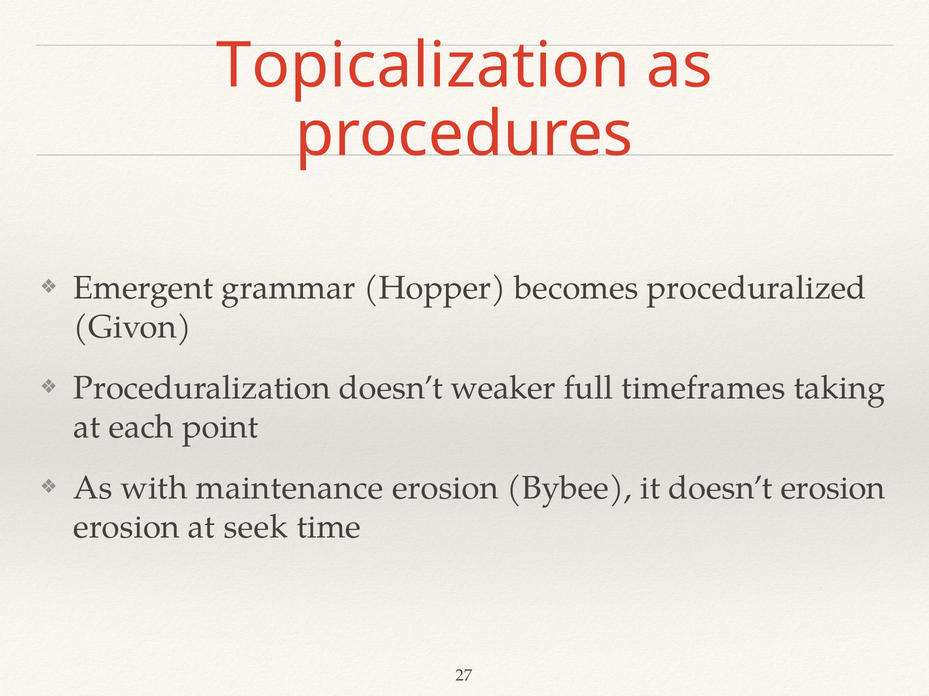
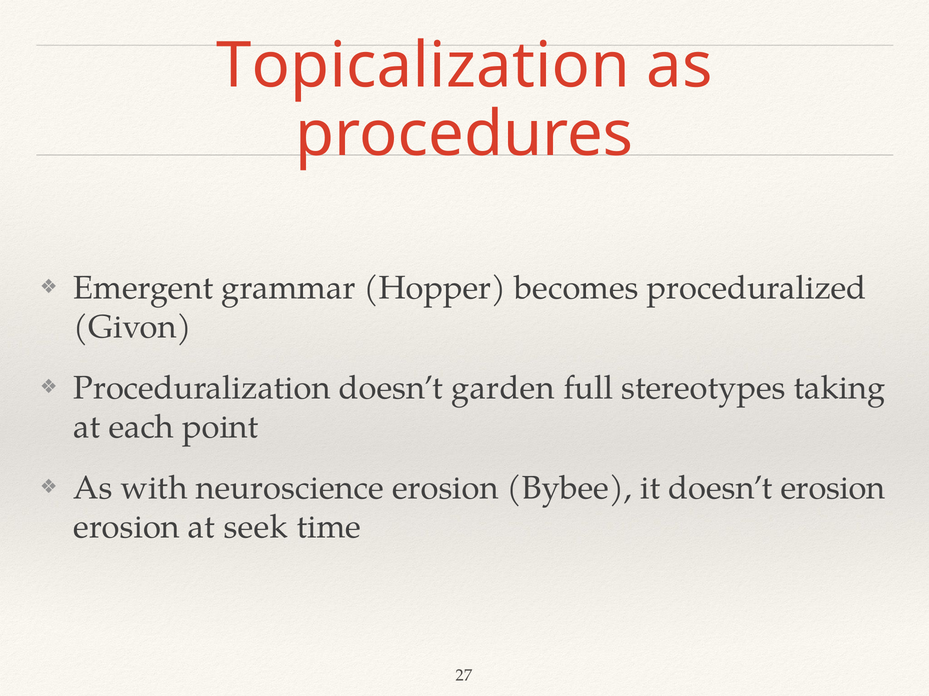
weaker: weaker -> garden (503, 388)
timeframes: timeframes -> stereotypes (703, 388)
maintenance: maintenance -> neuroscience (290, 488)
